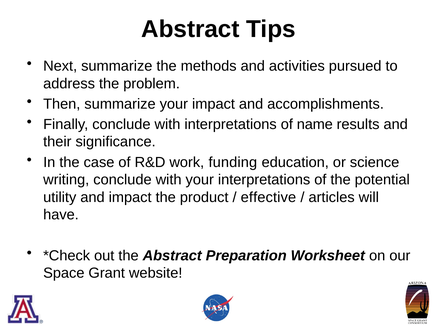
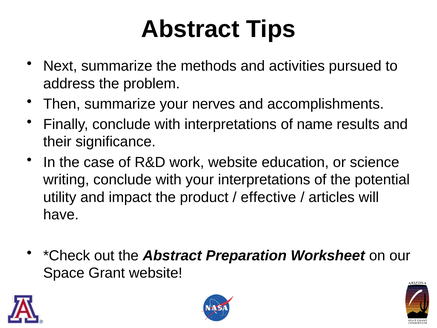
your impact: impact -> nerves (214, 104)
work funding: funding -> website (233, 162)
